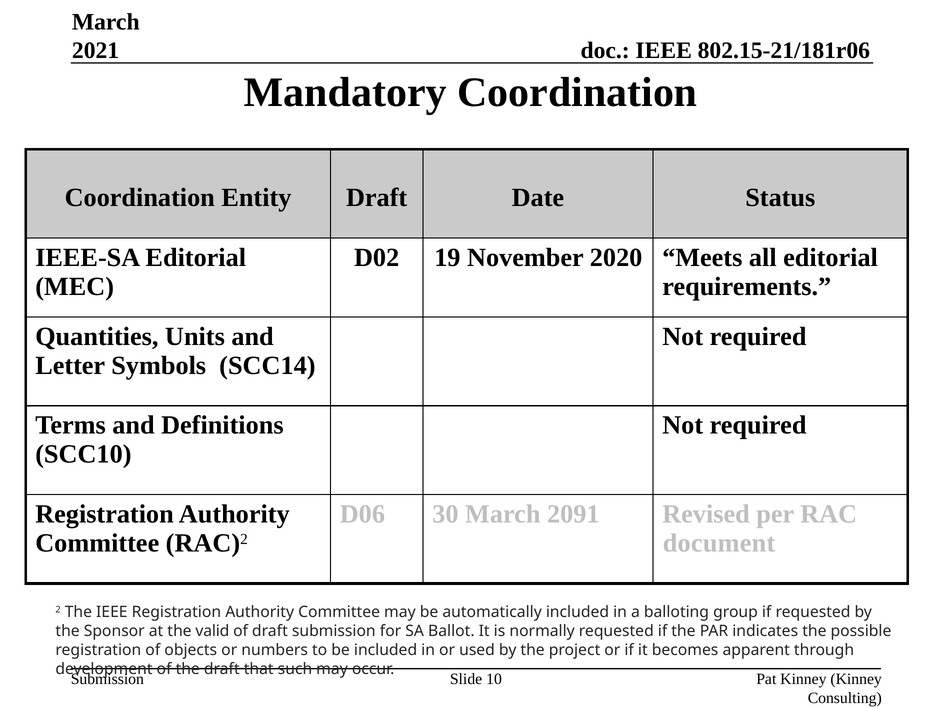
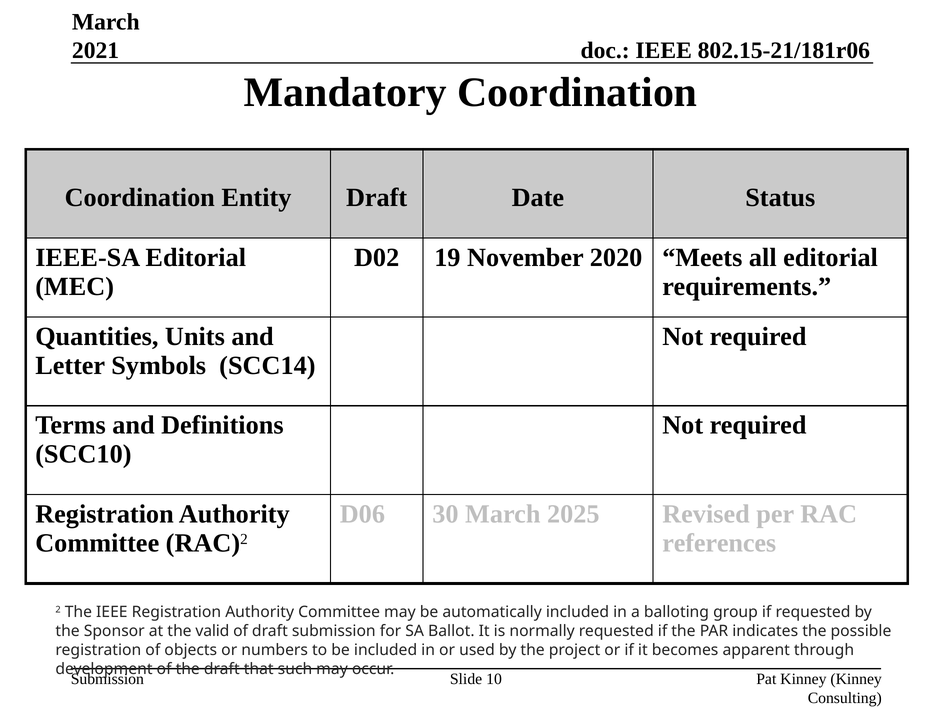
2091: 2091 -> 2025 (573, 514)
document: document -> references (719, 543)
